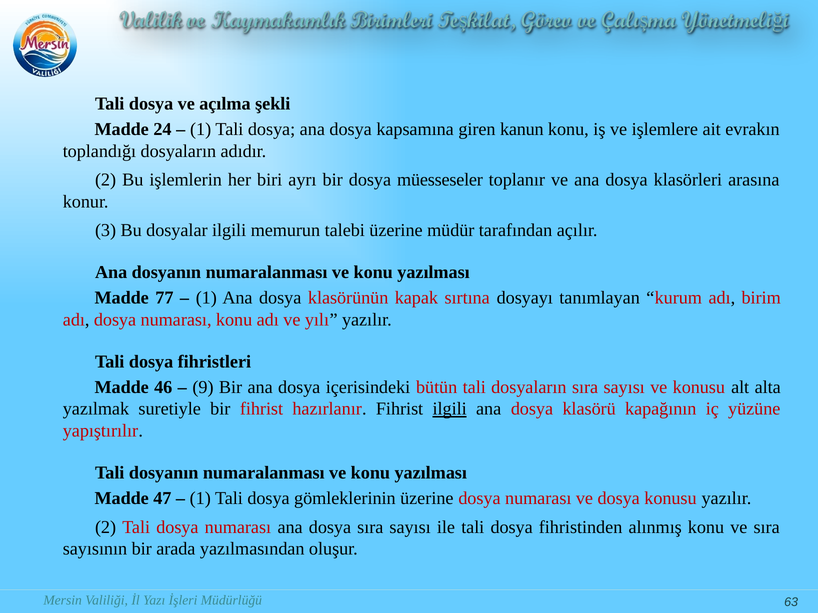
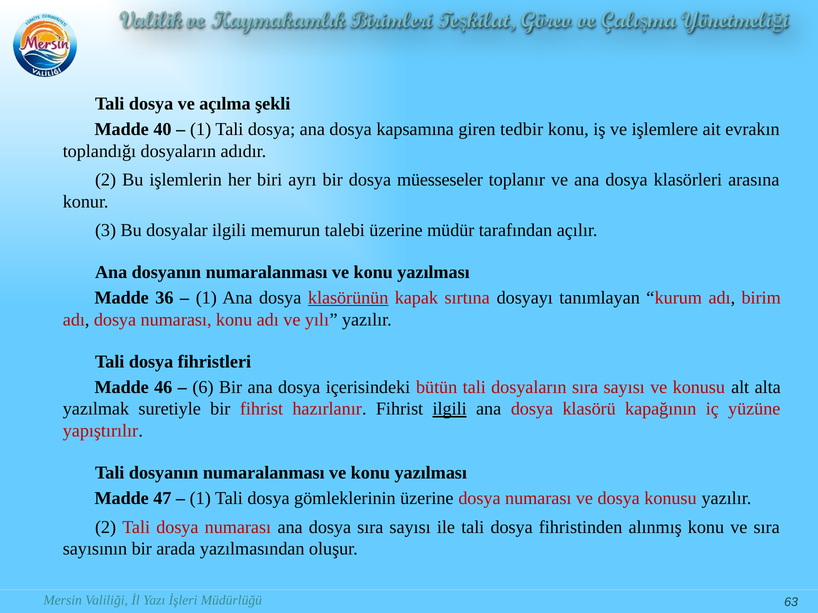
24: 24 -> 40 (162, 129)
kanun: kanun -> tedbir (522, 129)
77: 77 -> 36 (164, 298)
klasörünün underline: none -> present (348, 298)
9: 9 -> 6 (203, 388)
